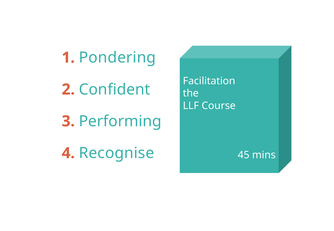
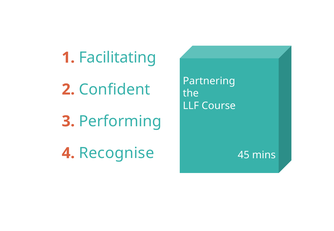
Pondering: Pondering -> Facilitating (118, 58)
Facilitation: Facilitation -> Partnering (209, 81)
